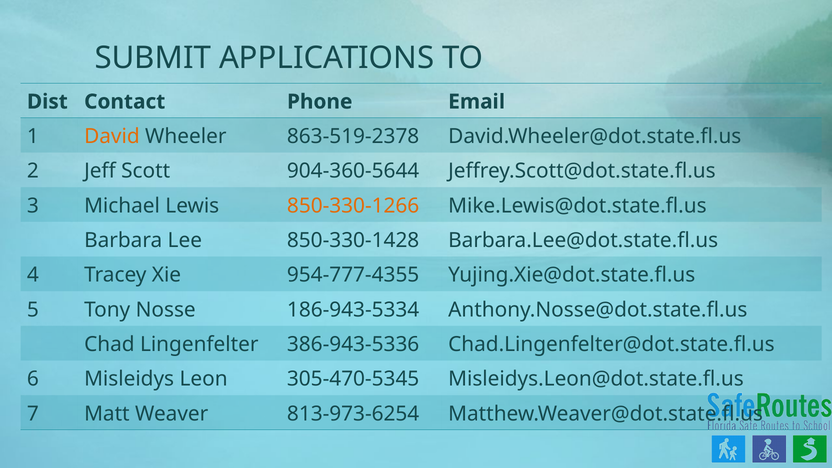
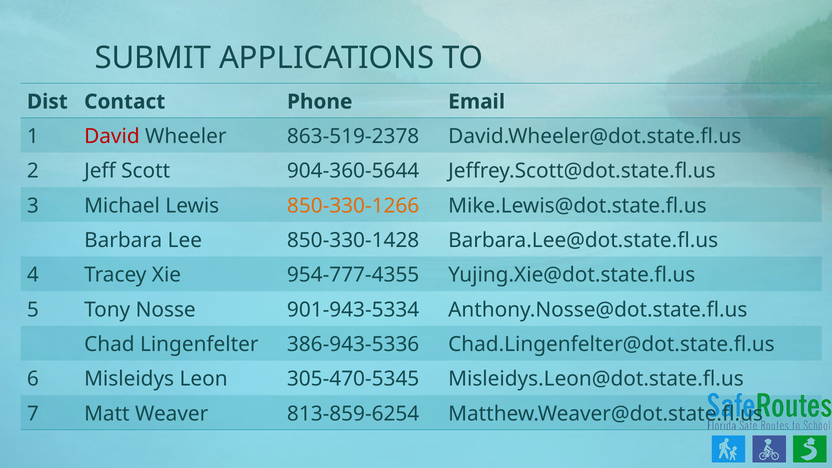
David colour: orange -> red (112, 136)
186-943-5334: 186-943-5334 -> 901-943-5334 (353, 310)
813-973-6254: 813-973-6254 -> 813-859-6254 (353, 414)
